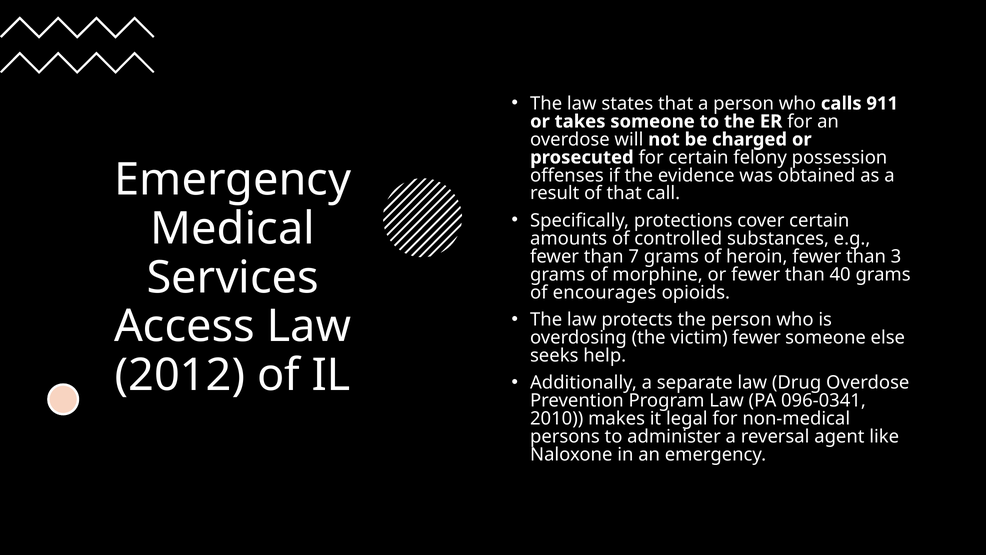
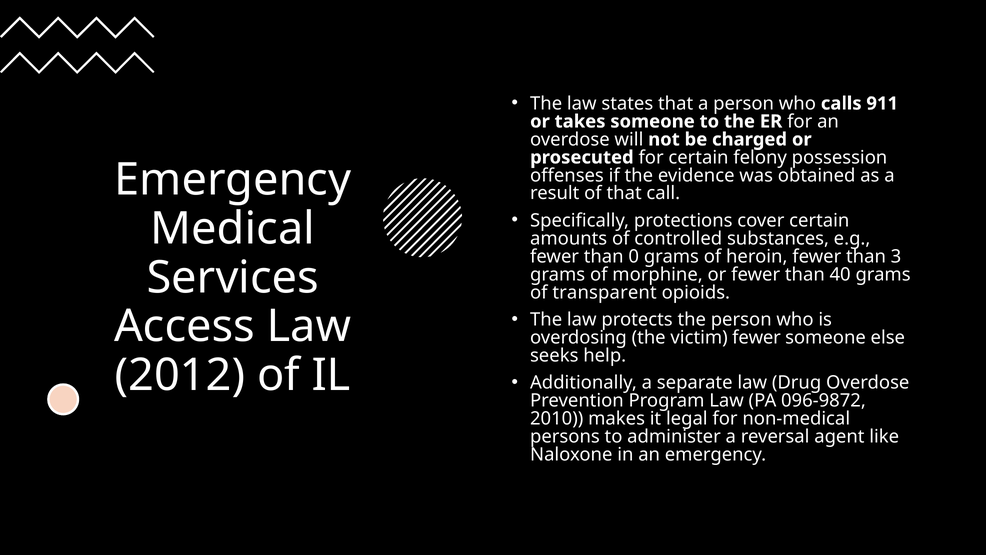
7: 7 -> 0 (634, 256)
encourages: encourages -> transparent (605, 292)
096-0341: 096-0341 -> 096-9872 (823, 401)
